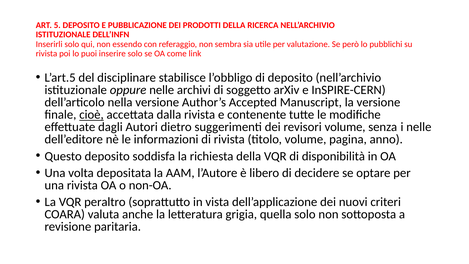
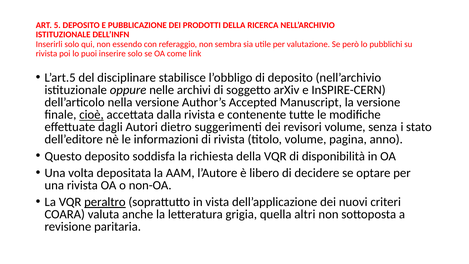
i nelle: nelle -> stato (419, 127)
peraltro underline: none -> present (105, 202)
quella solo: solo -> altri (305, 214)
